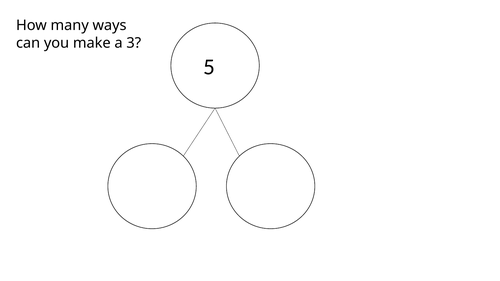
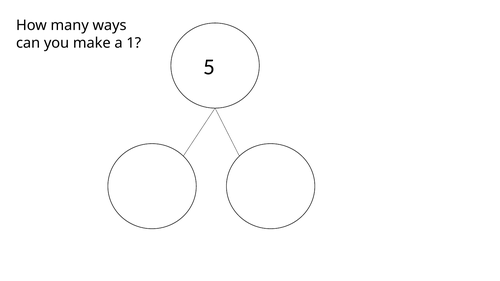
3: 3 -> 1 (134, 43)
